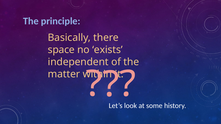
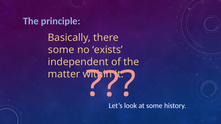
space: space -> some (61, 50)
